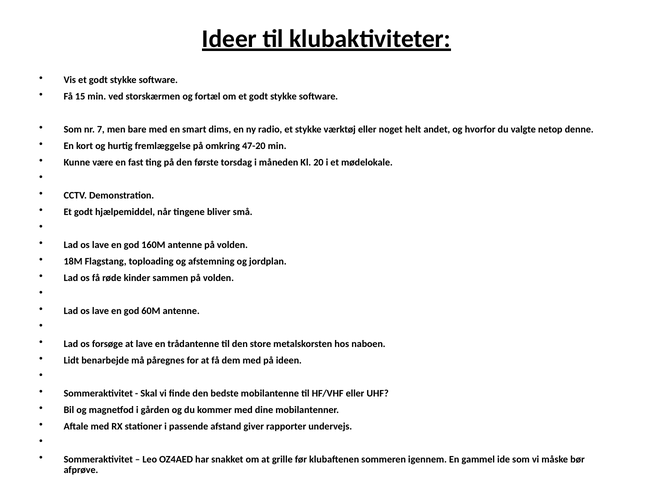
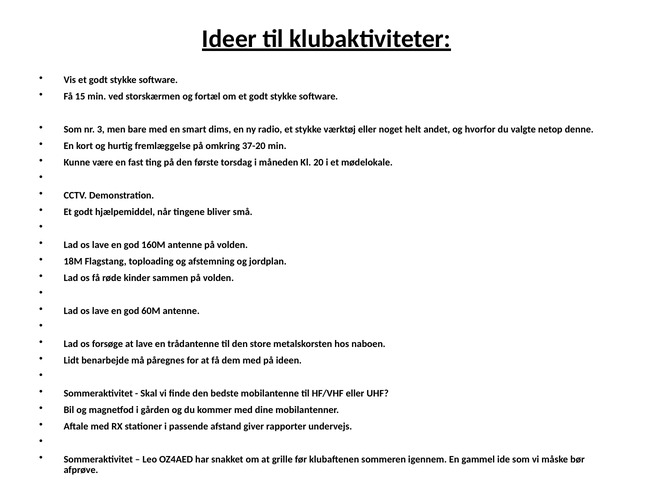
7: 7 -> 3 (101, 129)
47-20: 47-20 -> 37-20 (254, 146)
